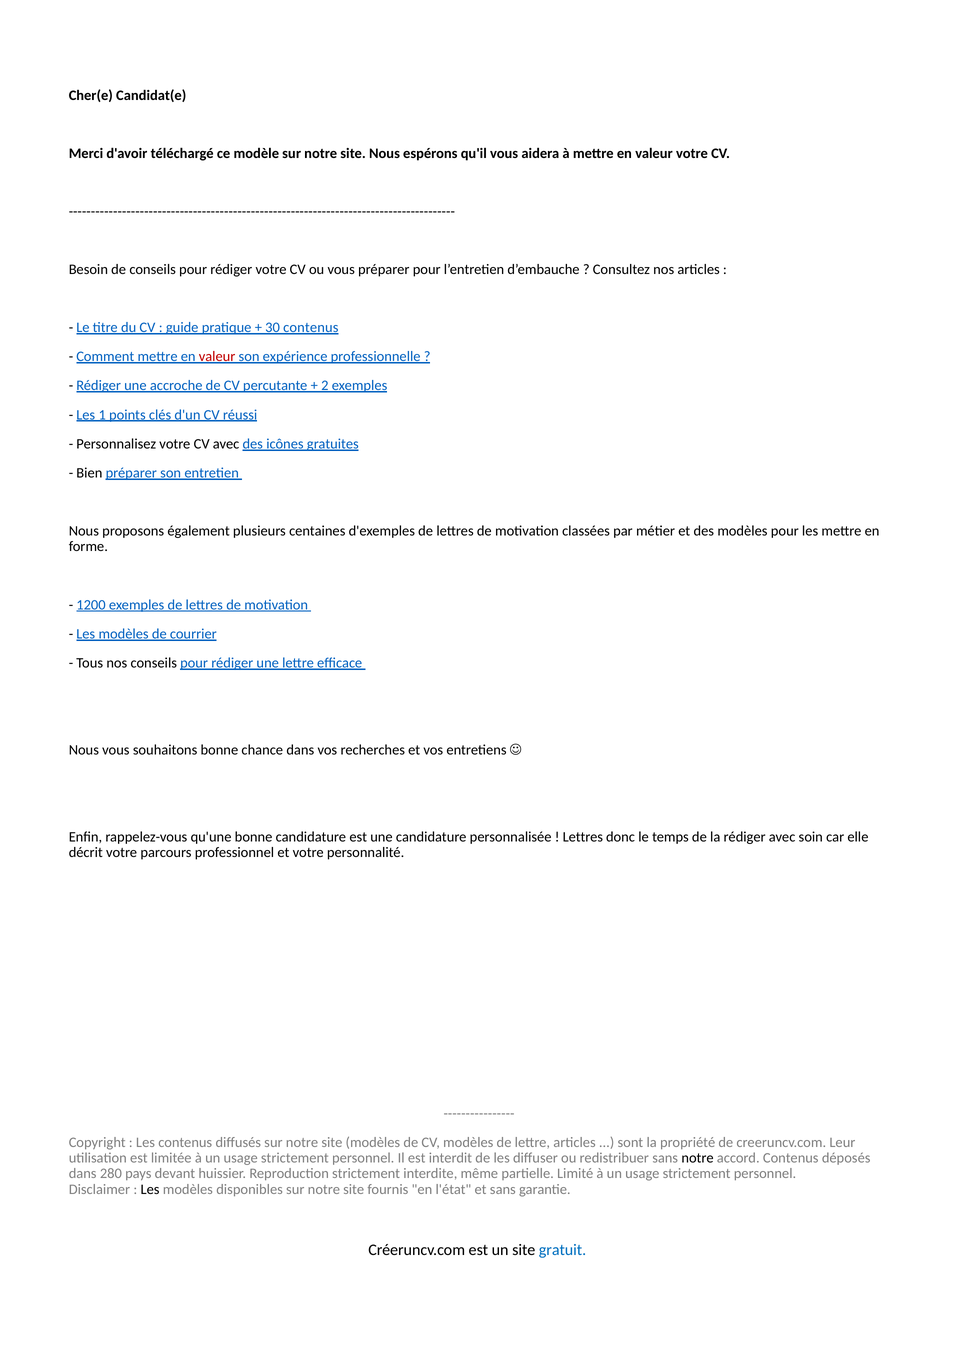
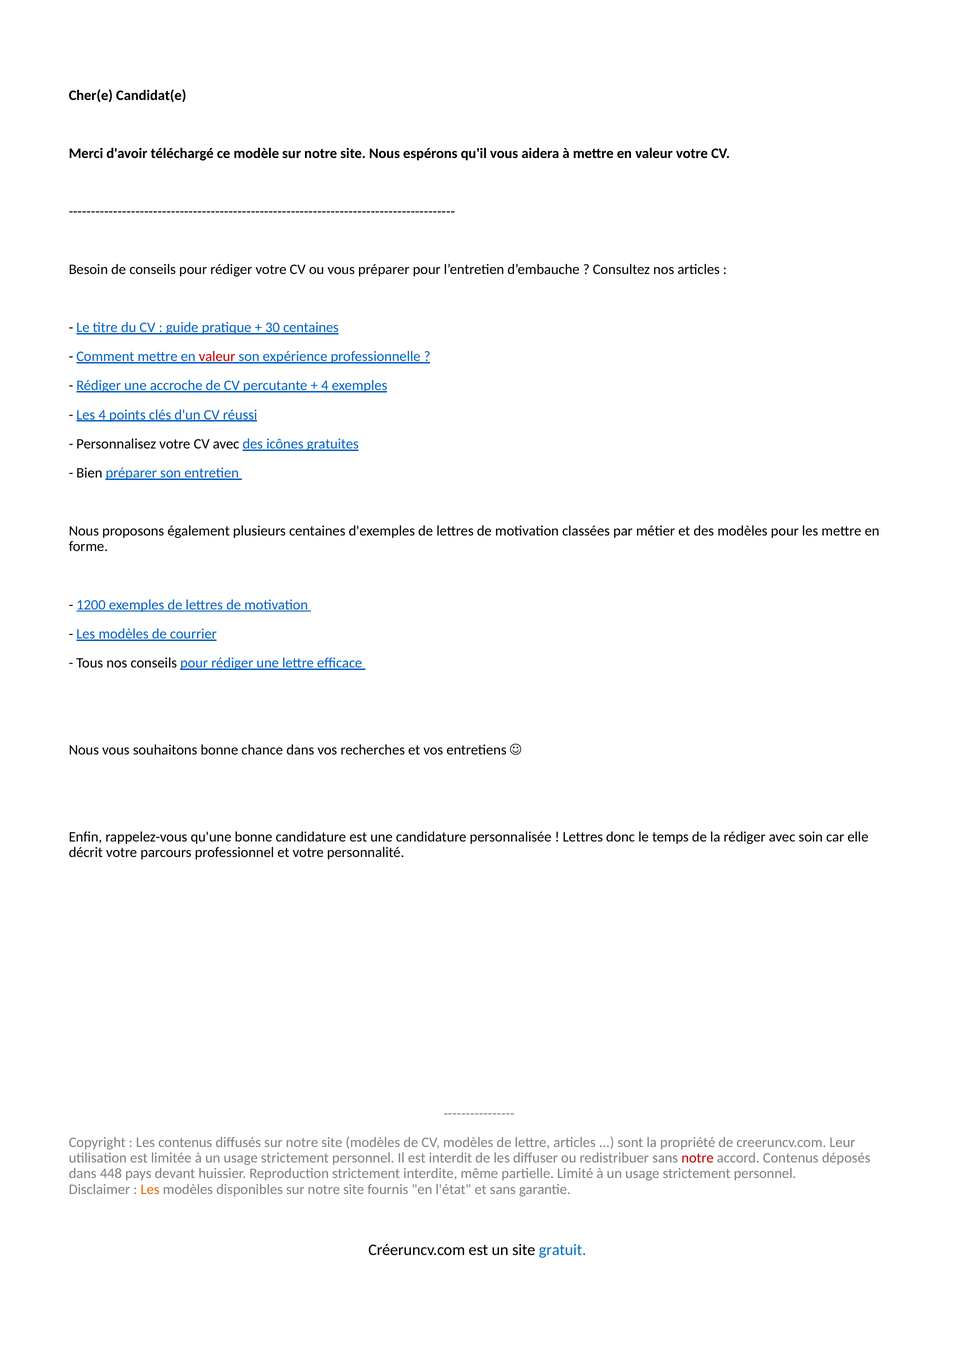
30 contenus: contenus -> centaines (311, 327)
2: 2 -> 4 (325, 386)
Les 1: 1 -> 4 (102, 415)
notre colour: black -> red (698, 1158)
280: 280 -> 448 (111, 1174)
Les colour: black -> orange (150, 1189)
